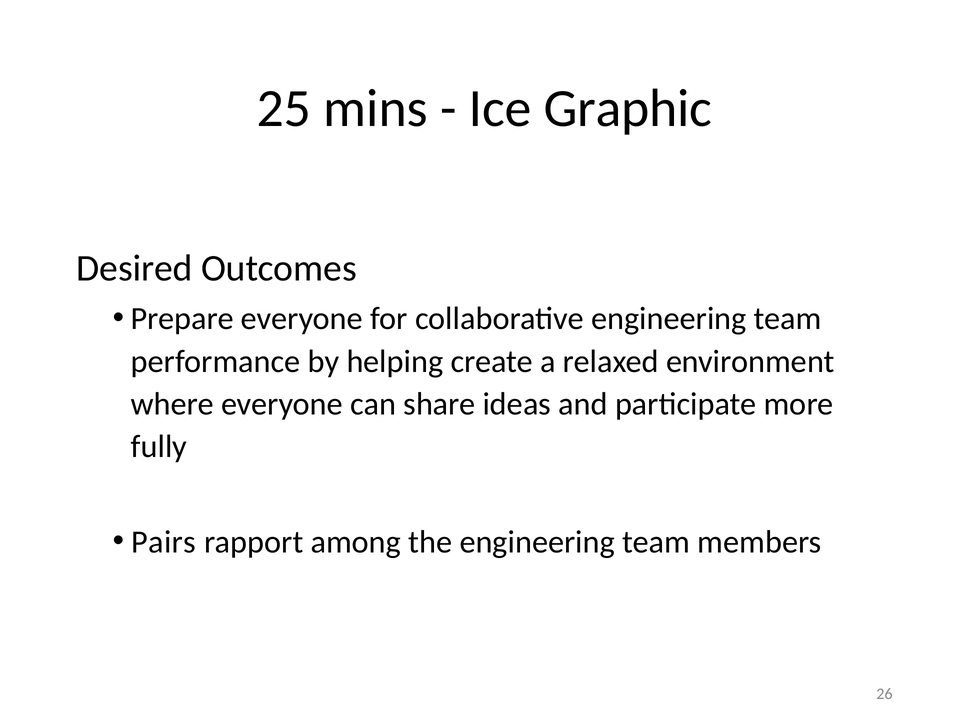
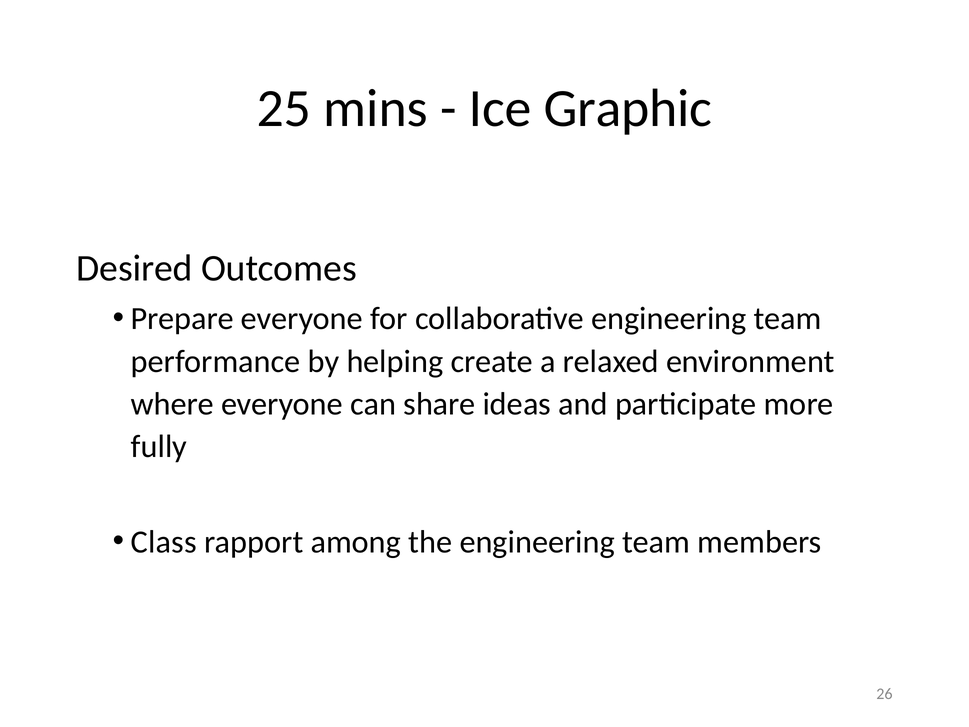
Pairs: Pairs -> Class (164, 542)
